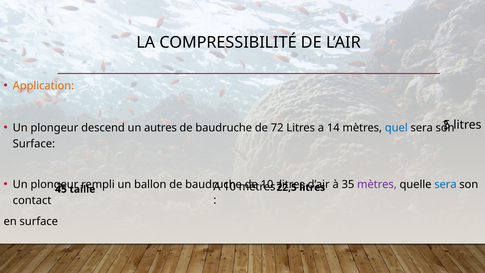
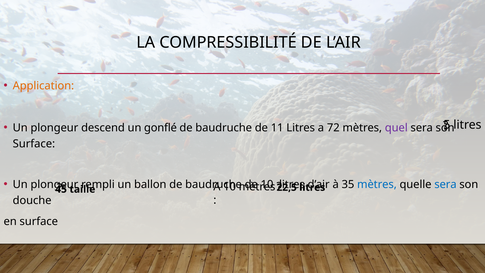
autres: autres -> gonflé (160, 128)
72: 72 -> 11 (277, 128)
14: 14 -> 72 (333, 128)
quel colour: blue -> purple (396, 128)
mètres colour: purple -> blue (377, 184)
contact: contact -> douche (32, 200)
